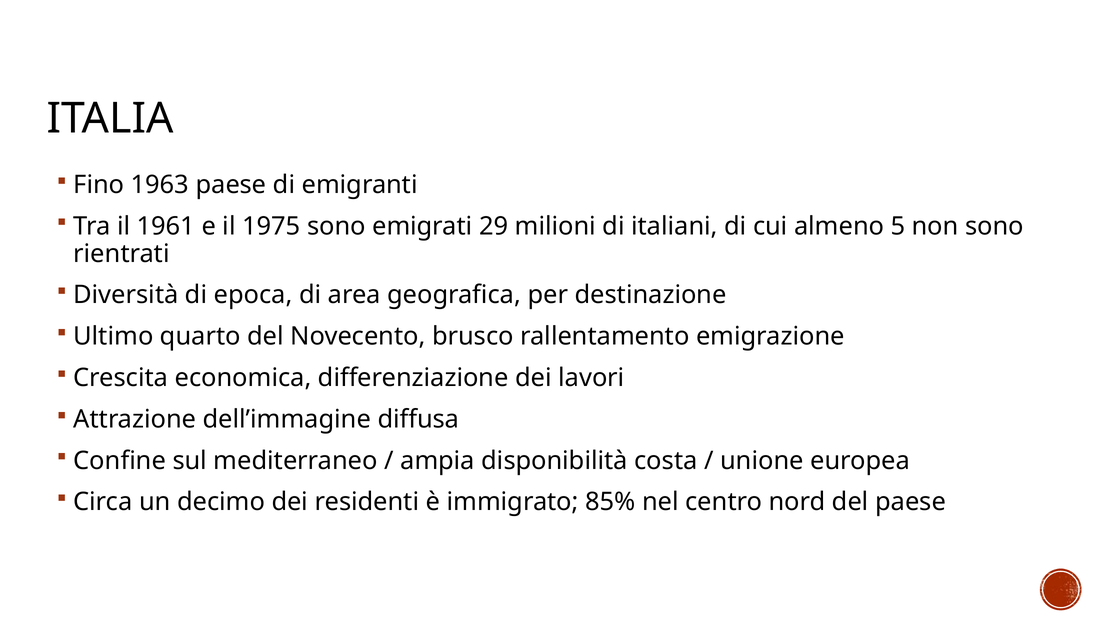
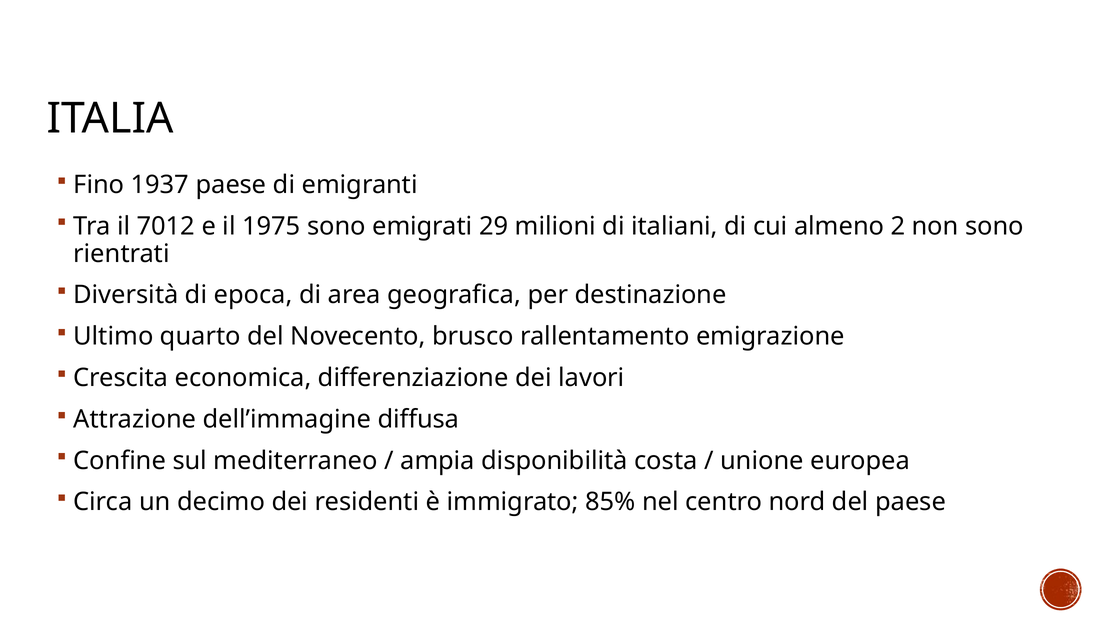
1963: 1963 -> 1937 (160, 185)
1961: 1961 -> 7012 (166, 226)
5: 5 -> 2 (898, 226)
